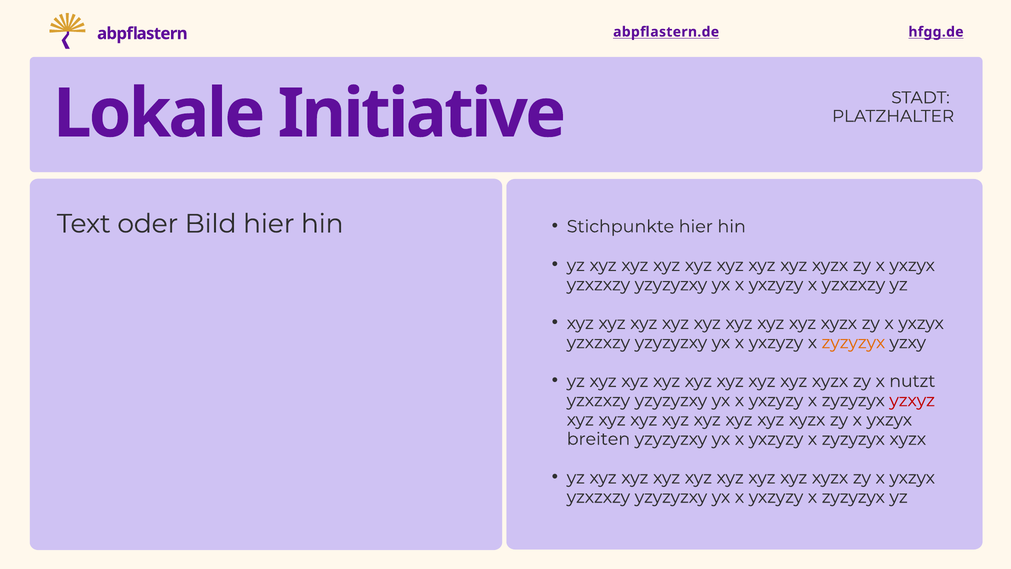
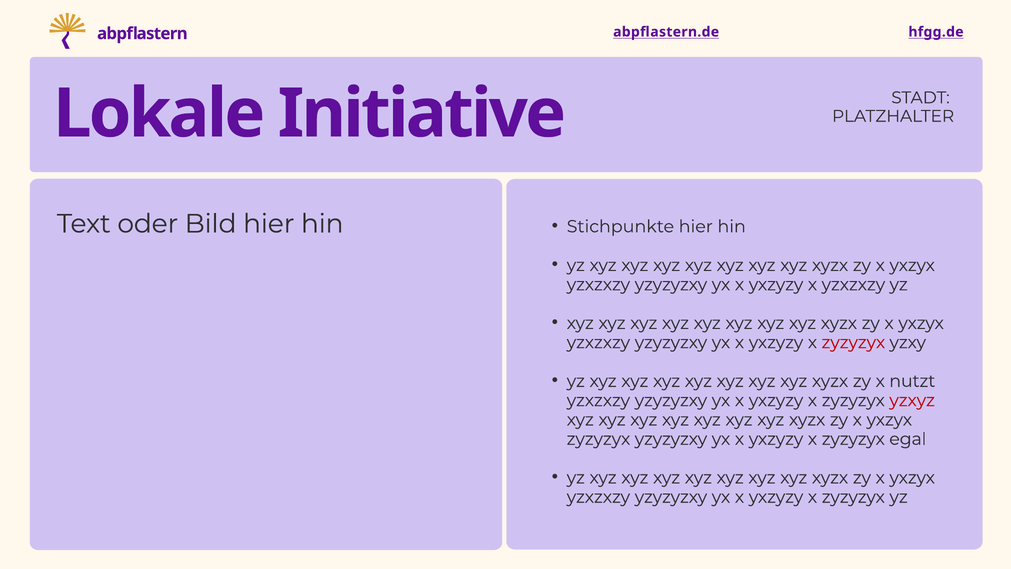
zyzyzyx colour: orange -> red (853, 342)
breiten: breiten -> zyzyzyx (598, 439)
zyzyzyx xyzx: xyzx -> egal (908, 439)
